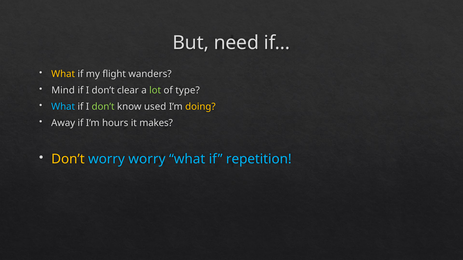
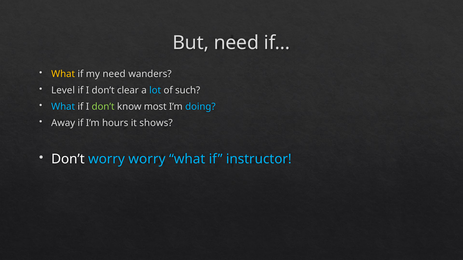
my flight: flight -> need (114, 74)
Mind: Mind -> Level (63, 90)
lot colour: light green -> light blue (155, 90)
type: type -> such (188, 90)
used: used -> most (155, 107)
doing colour: yellow -> light blue (200, 107)
makes: makes -> shows (156, 123)
Don’t colour: yellow -> white (68, 159)
repetition: repetition -> instructor (259, 159)
